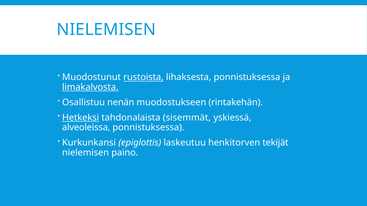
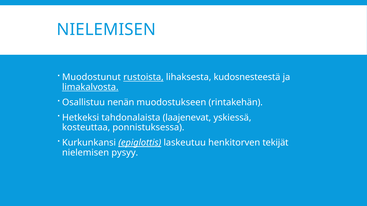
lihaksesta ponnistuksessa: ponnistuksessa -> kudosnesteestä (247, 77)
Hetkeksi underline: present -> none (81, 118)
sisemmät: sisemmät -> laajenevat (187, 118)
alveoleissa: alveoleissa -> kosteuttaa (86, 128)
epiglottis underline: none -> present (140, 143)
paino: paino -> pysyy (125, 153)
